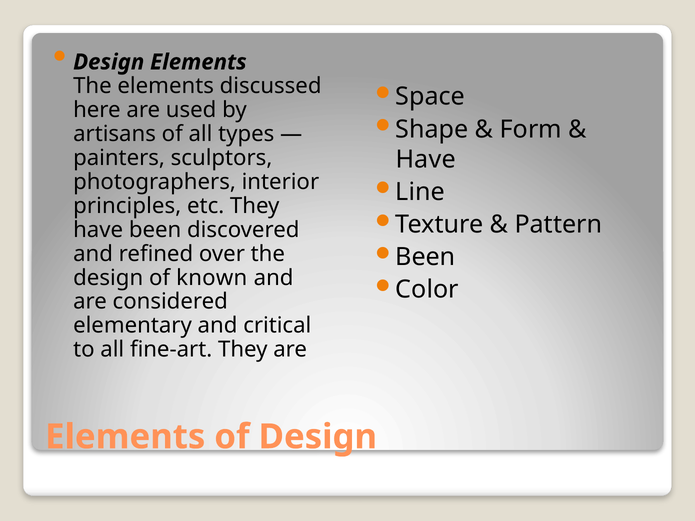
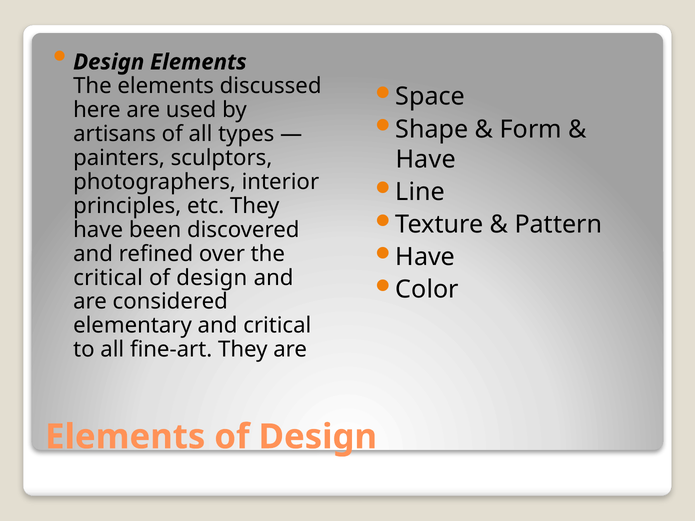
Been: Been -> Have (425, 257)
design: design -> critical (108, 278)
known: known -> design (212, 278)
